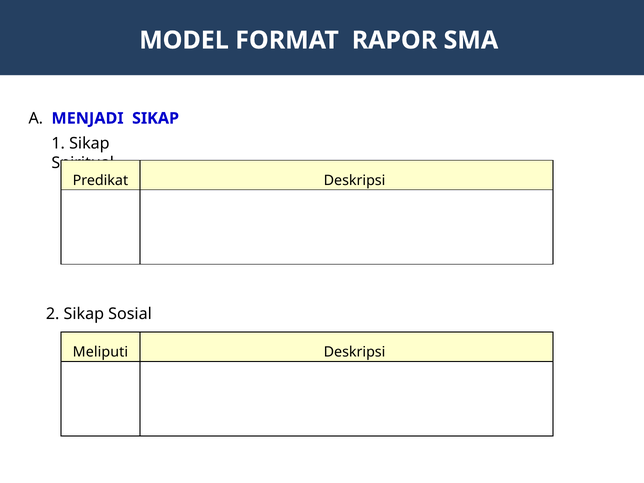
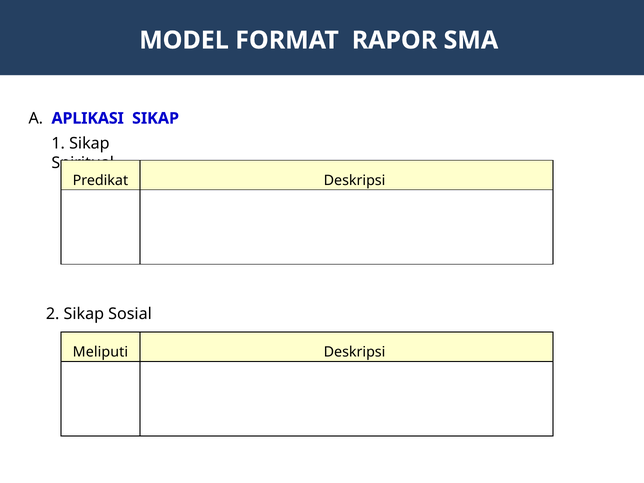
MENJADI: MENJADI -> APLIKASI (88, 118)
